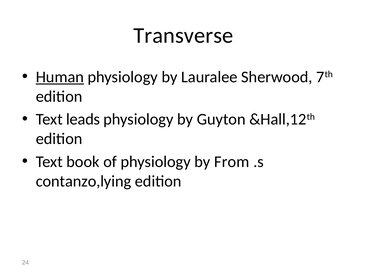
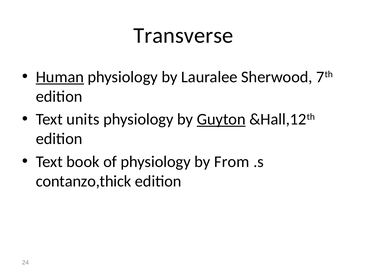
leads: leads -> units (83, 119)
Guyton underline: none -> present (221, 119)
contanzo,lying: contanzo,lying -> contanzo,thick (84, 181)
